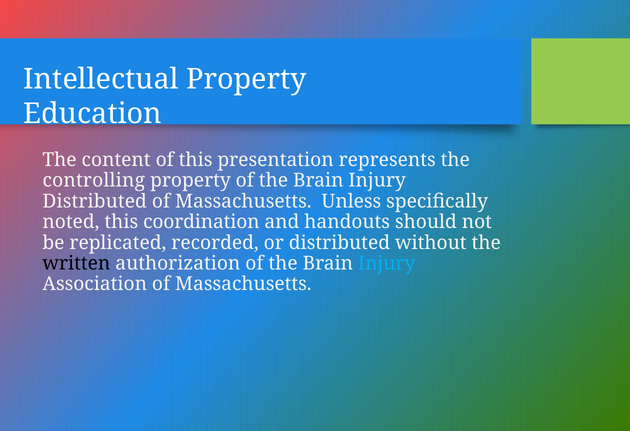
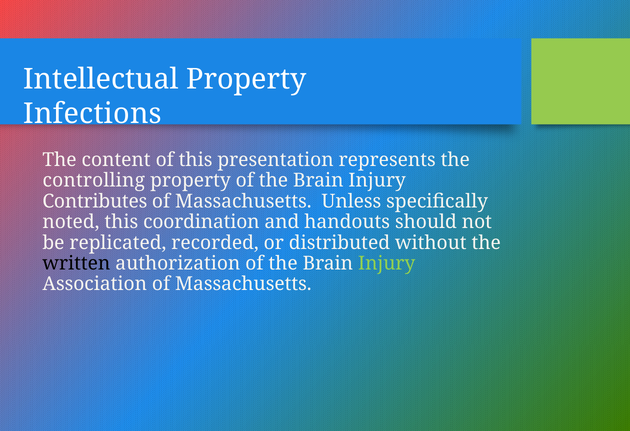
Education: Education -> Infections (93, 114)
Distributed: Distributed -> Contributes (95, 202)
Injury colour: light blue -> light green (387, 264)
